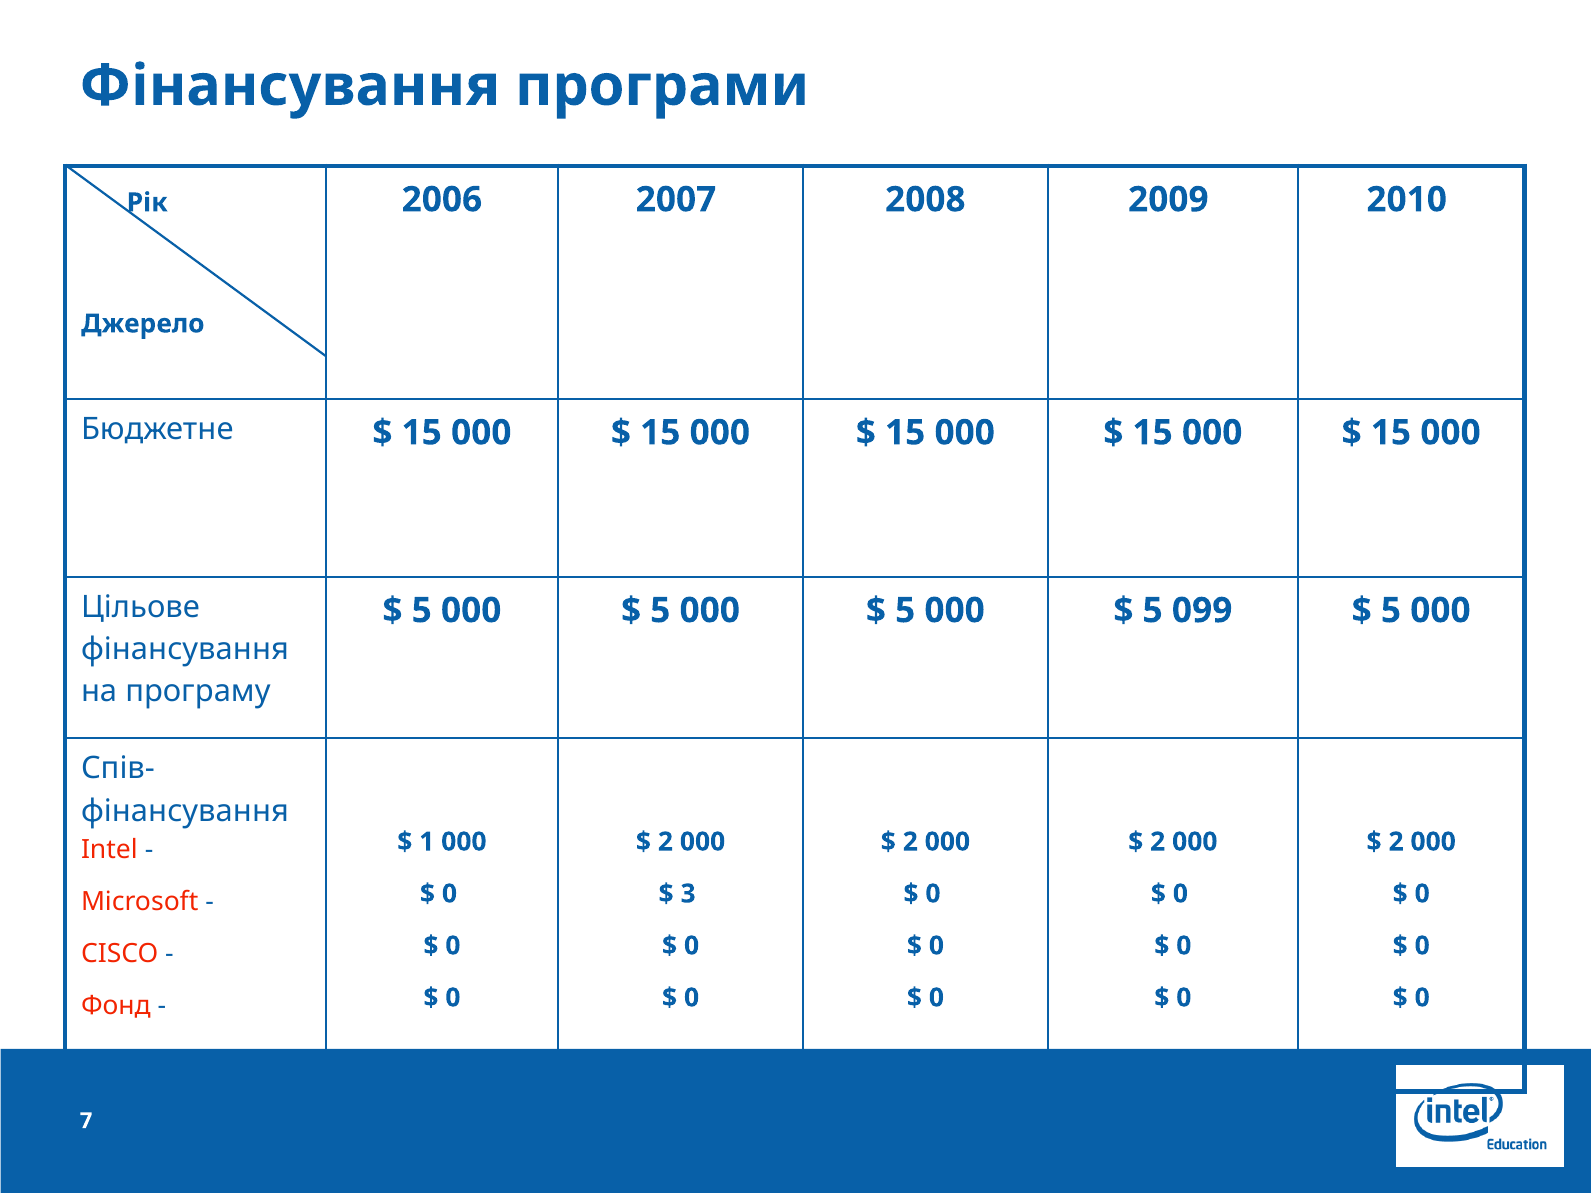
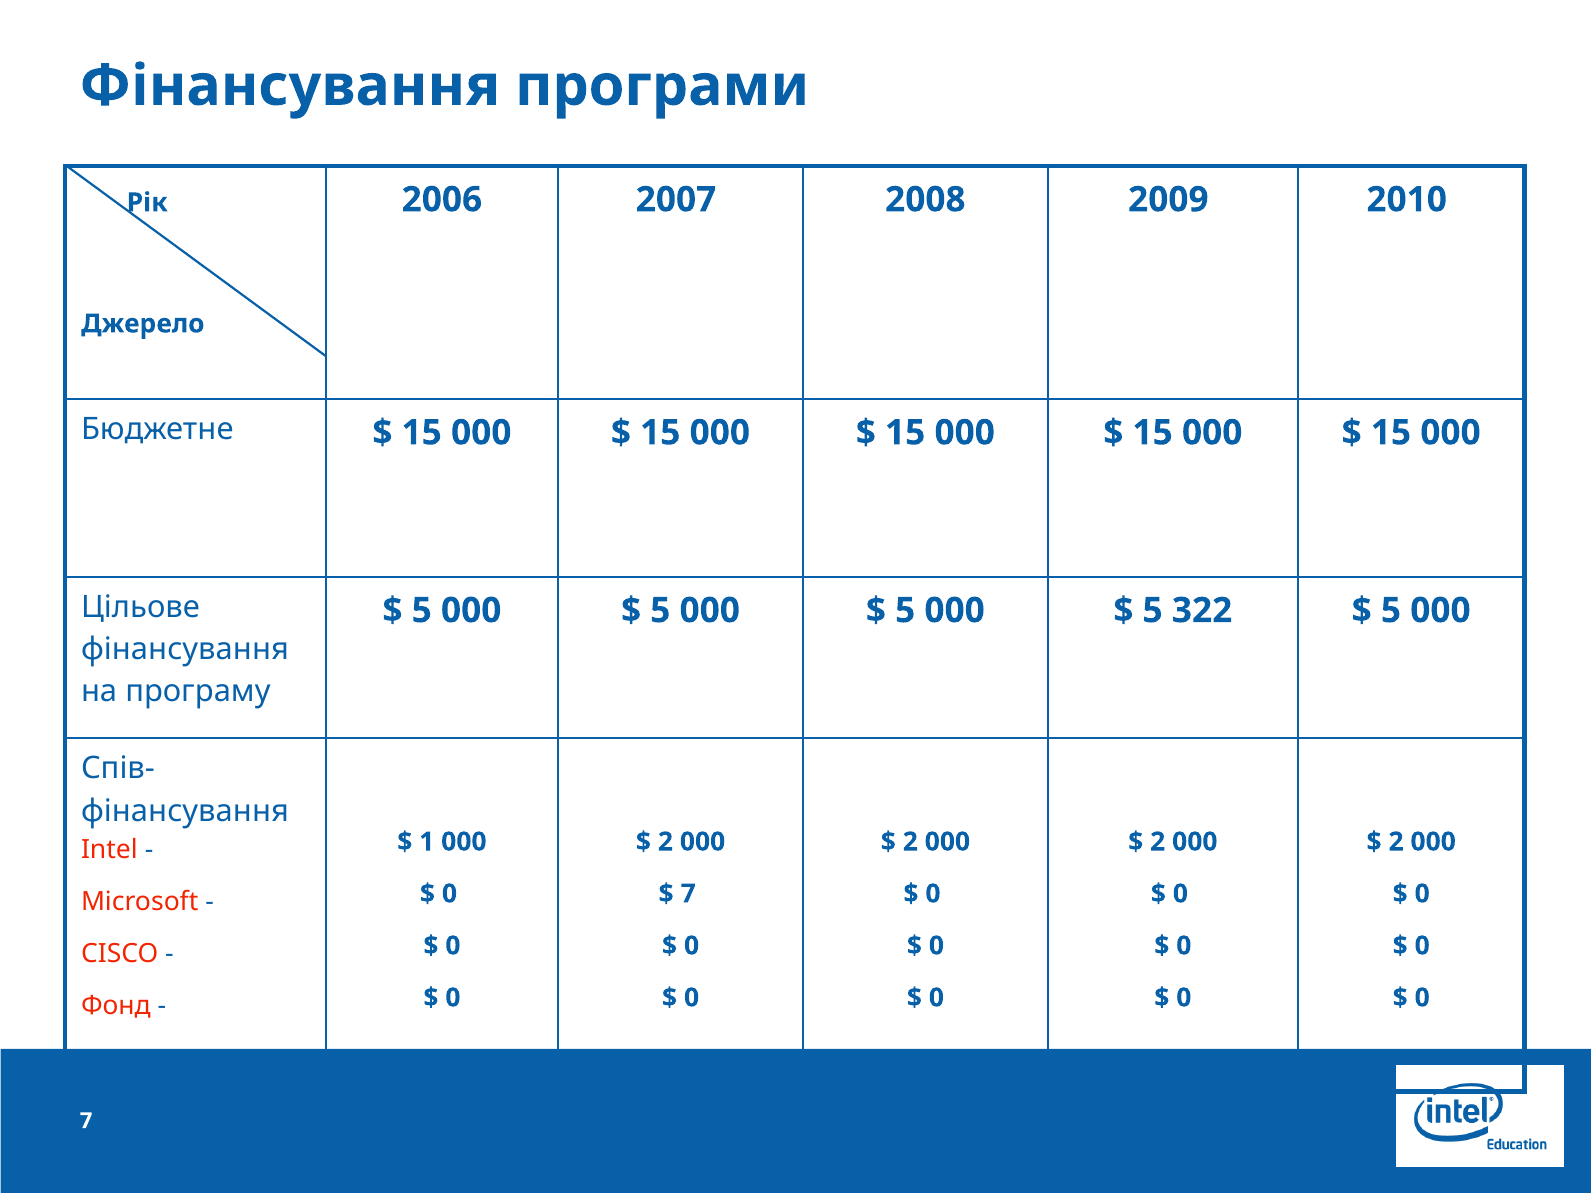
099: 099 -> 322 (1202, 611)
3: 3 -> 7 (688, 894)
